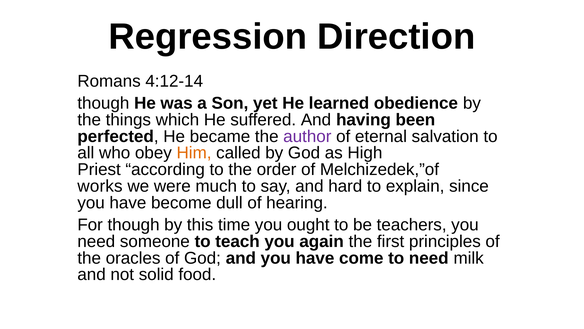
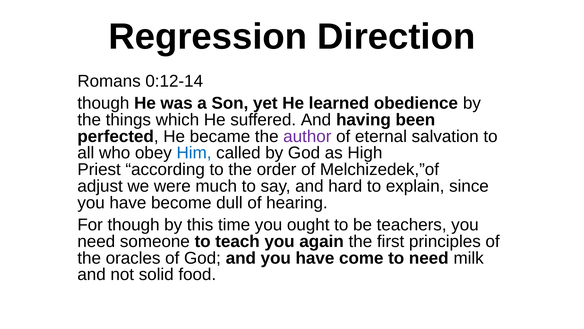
4:12-14: 4:12-14 -> 0:12-14 (174, 81)
Him colour: orange -> blue (194, 153)
works: works -> adjust (100, 186)
